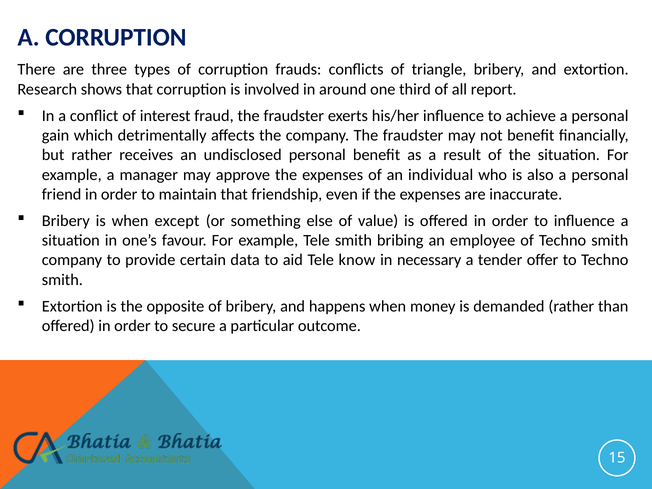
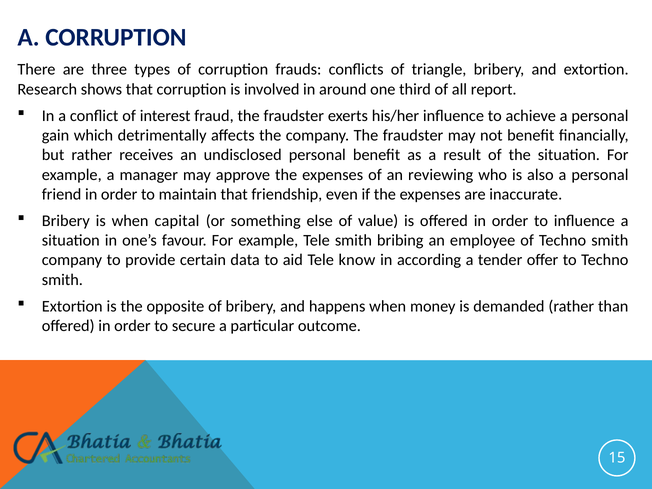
individual: individual -> reviewing (441, 175)
except: except -> capital (177, 221)
necessary: necessary -> according (429, 260)
